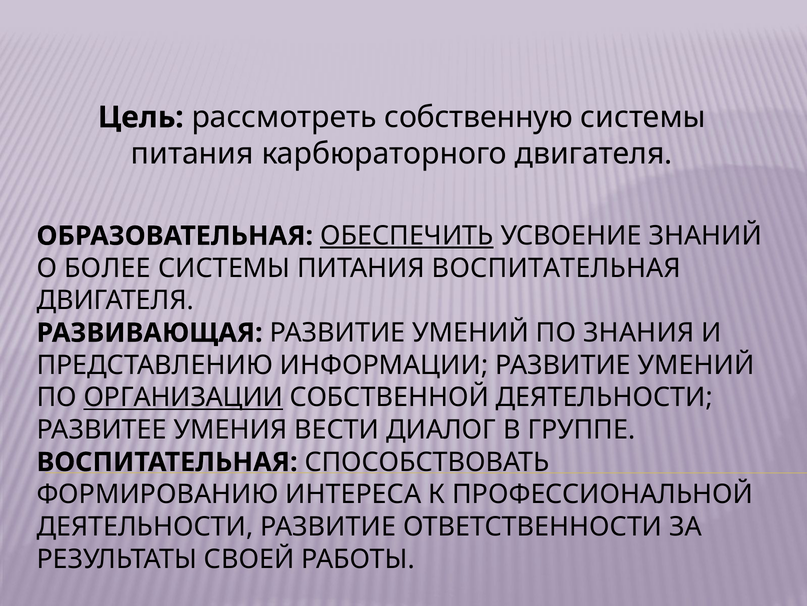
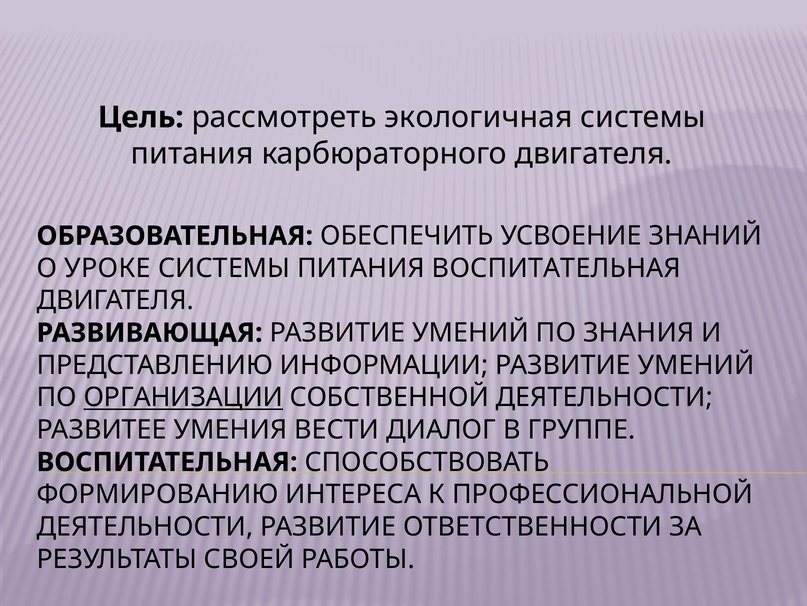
собственную: собственную -> экологичная (478, 117)
ОБЕСПЕЧИТЬ underline: present -> none (407, 236)
БОЛЕЕ: БОЛЕЕ -> УРОКЕ (107, 268)
